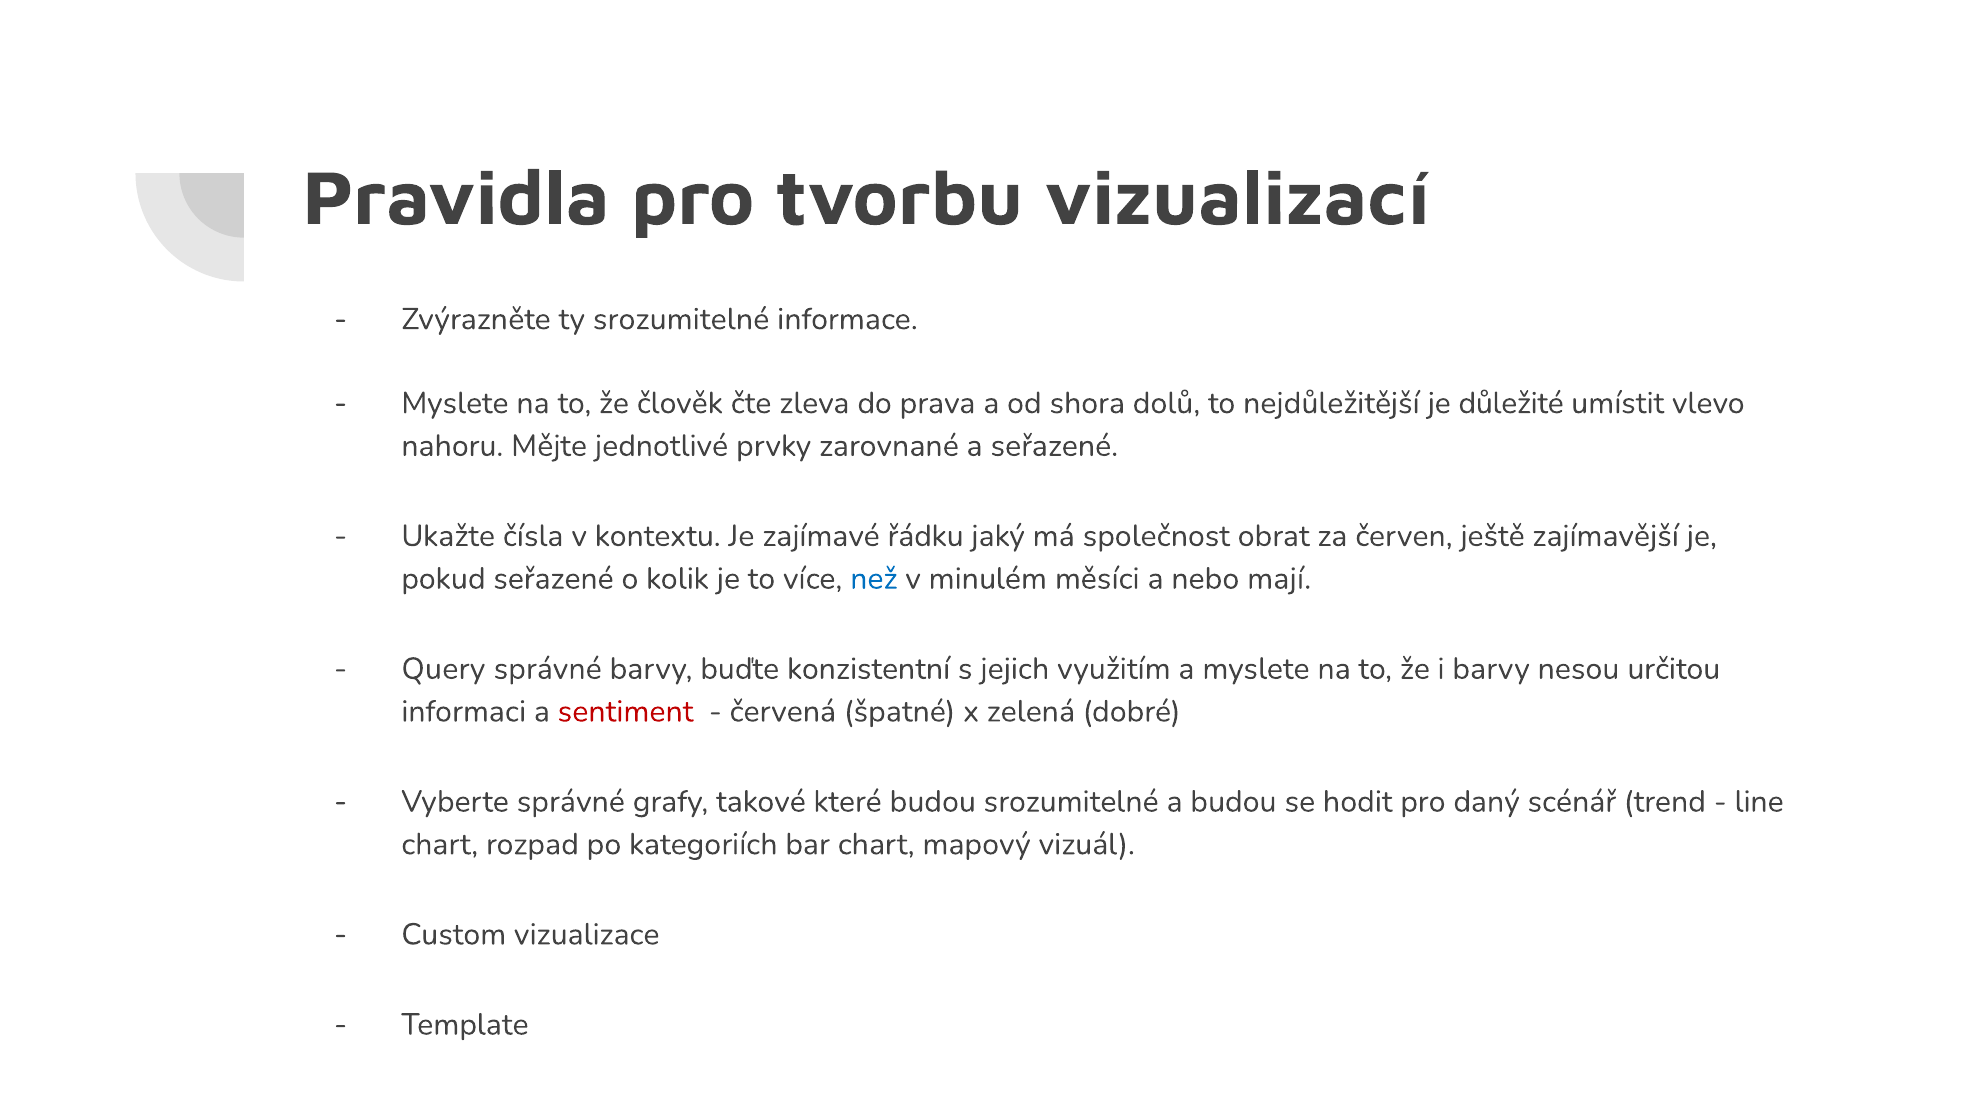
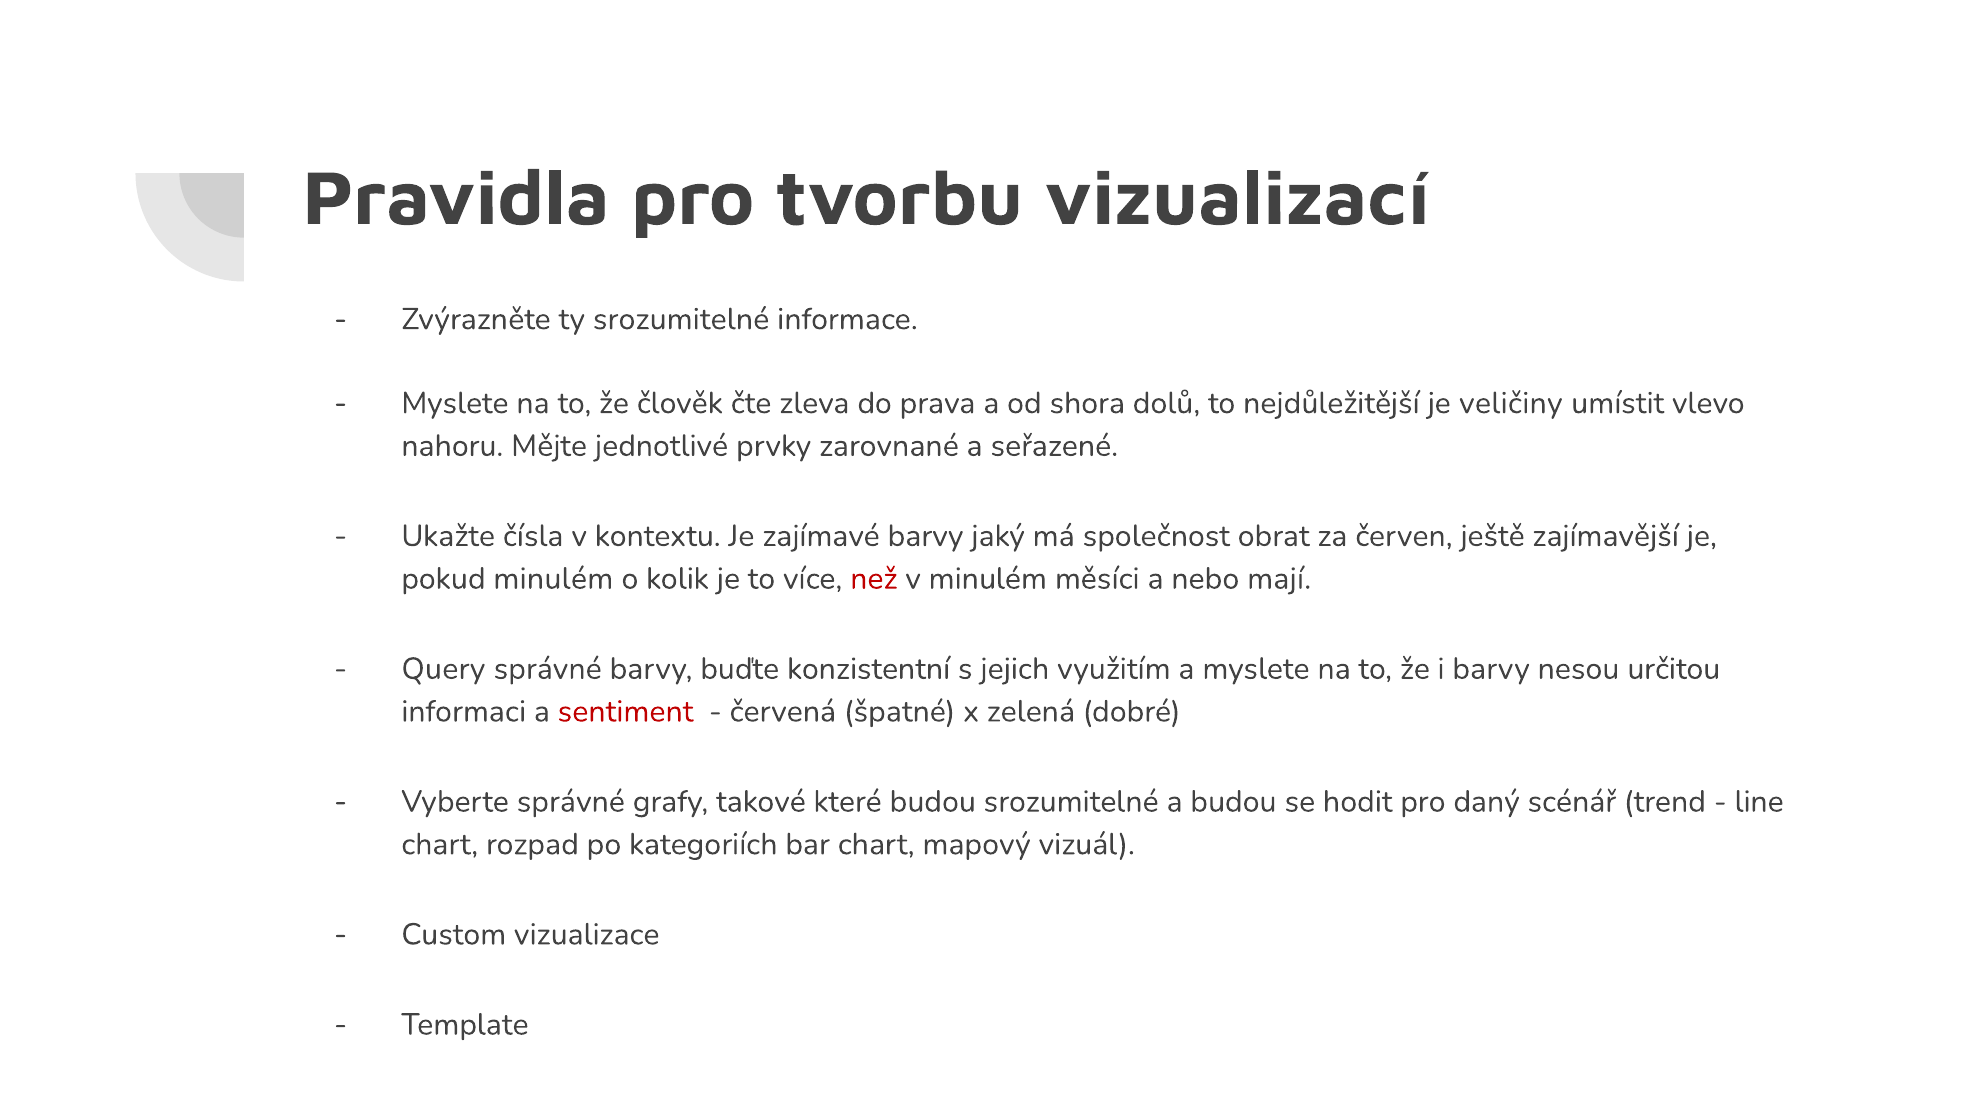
důležité: důležité -> veličiny (1511, 403)
zajímavé řádku: řádku -> barvy (926, 536)
pokud seřazené: seřazené -> minulém (553, 578)
než colour: blue -> red (874, 578)
